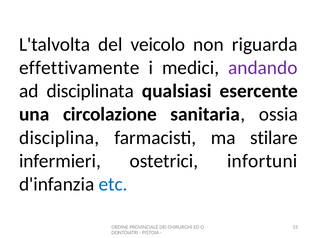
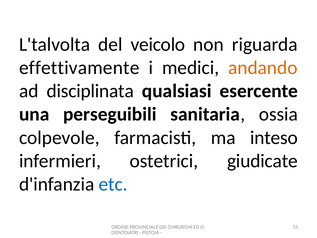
andando colour: purple -> orange (263, 68)
circolazione: circolazione -> perseguibili (110, 114)
disciplina: disciplina -> colpevole (59, 137)
stilare: stilare -> inteso (274, 137)
infortuni: infortuni -> giudicate (262, 161)
